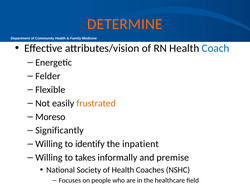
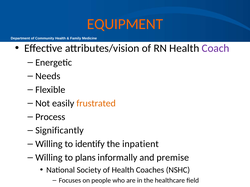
DETERMINE: DETERMINE -> EQUIPMENT (125, 24)
Coach colour: blue -> purple (216, 48)
Felder: Felder -> Needs (48, 76)
Moreso: Moreso -> Process (50, 117)
takes: takes -> plans (85, 158)
